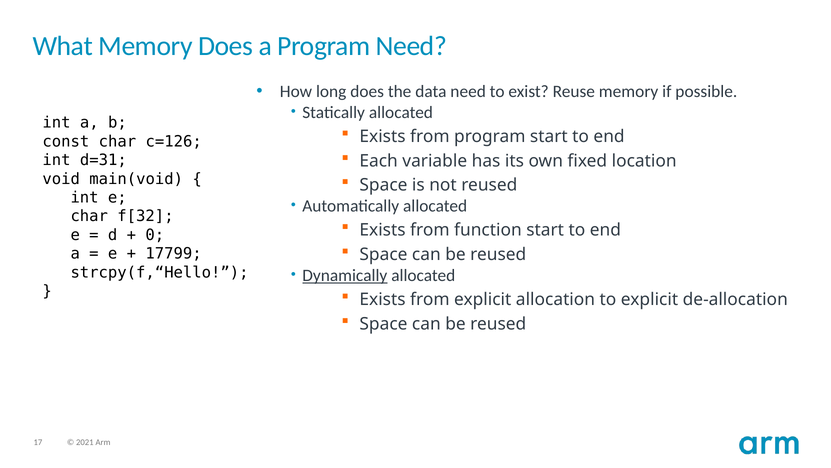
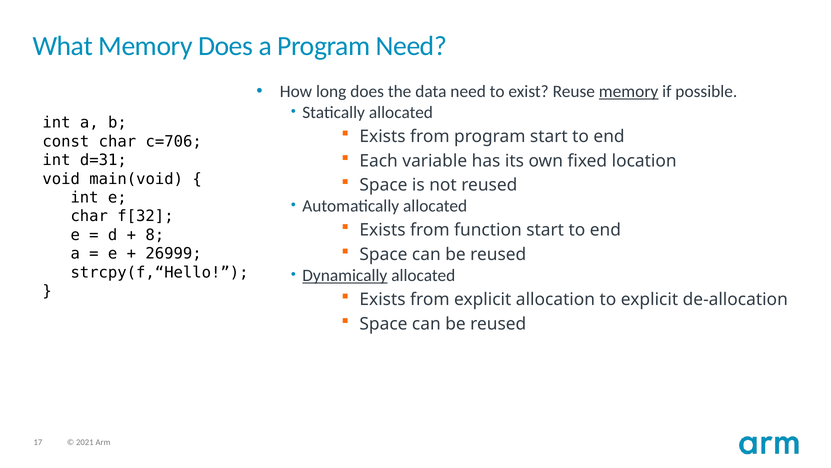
memory underline: none -> present (629, 91)
c=126: c=126 -> c=706 (174, 141)
0: 0 -> 8 (155, 235)
17799: 17799 -> 26999 (174, 253)
